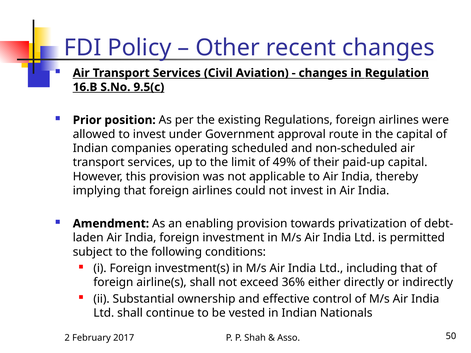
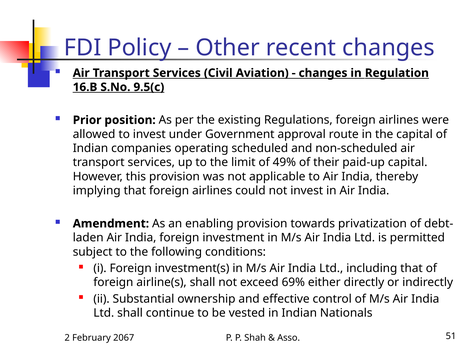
36%: 36% -> 69% (293, 283)
2017: 2017 -> 2067 (124, 338)
50: 50 -> 51 (451, 336)
